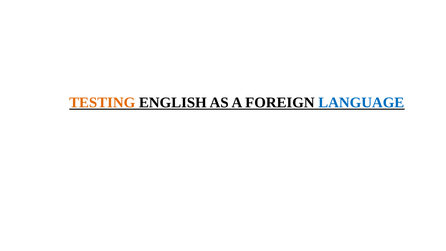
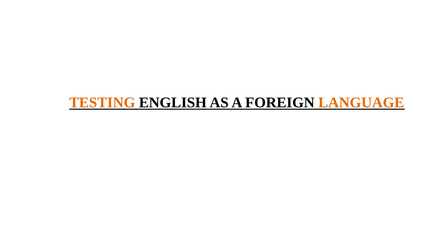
LANGUAGE colour: blue -> orange (361, 103)
